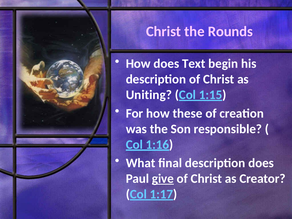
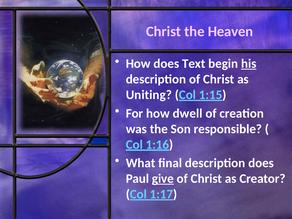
Rounds: Rounds -> Heaven (230, 31)
his underline: none -> present (249, 64)
these: these -> dwell (188, 113)
